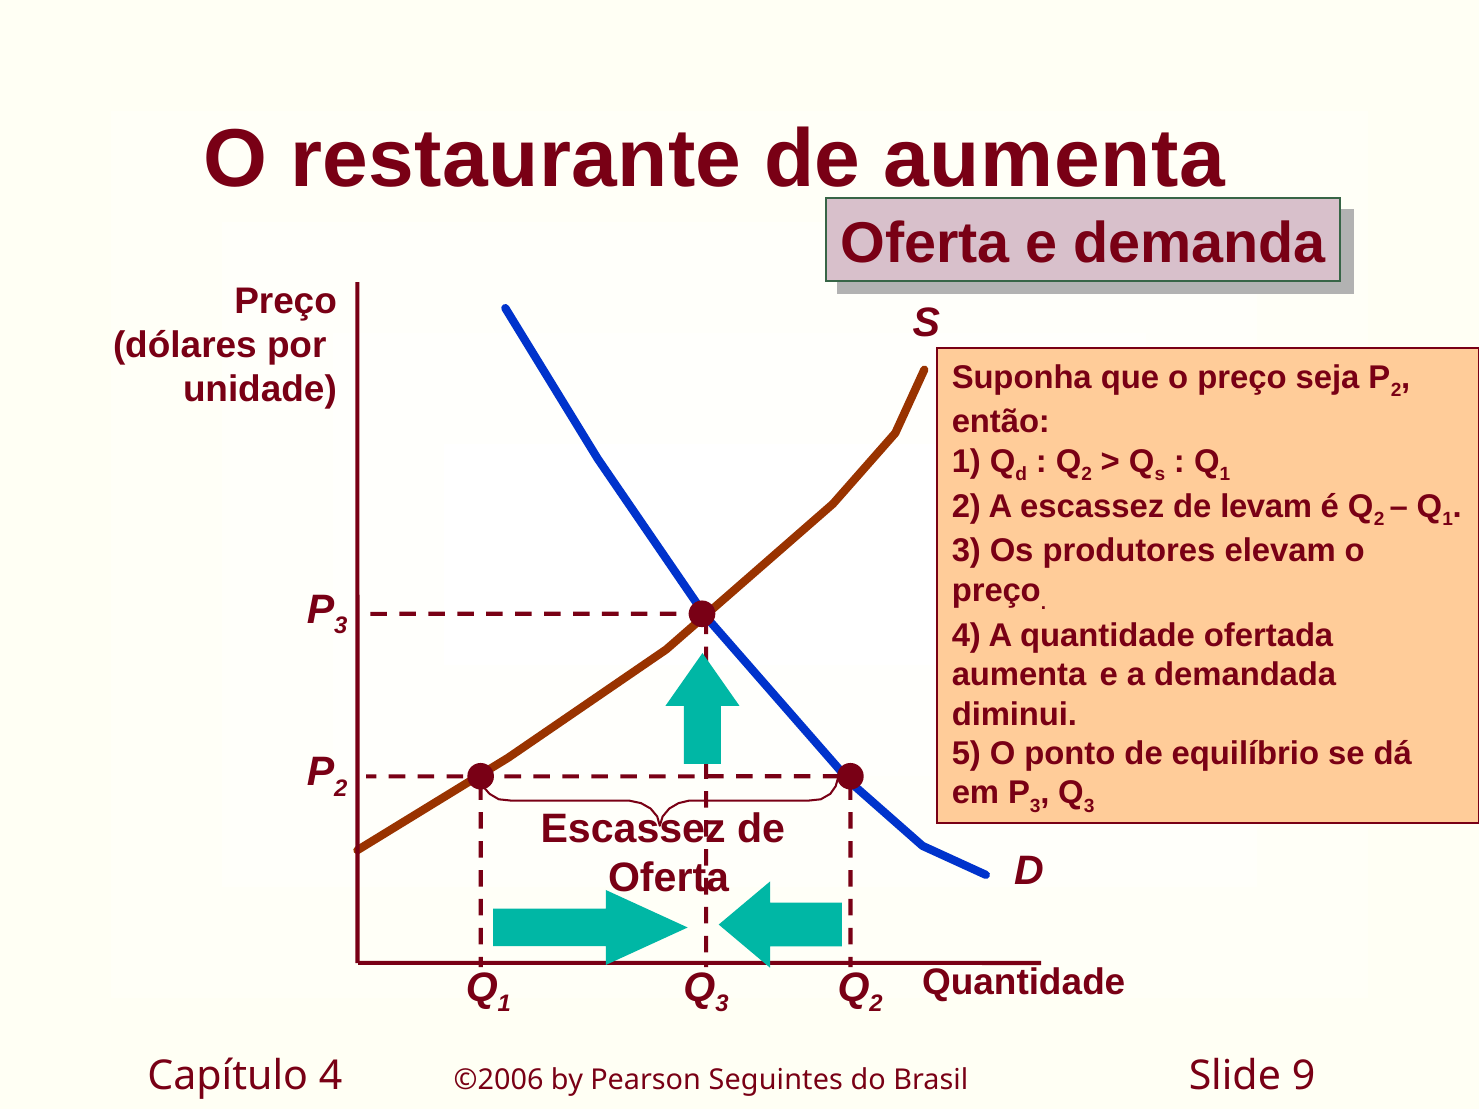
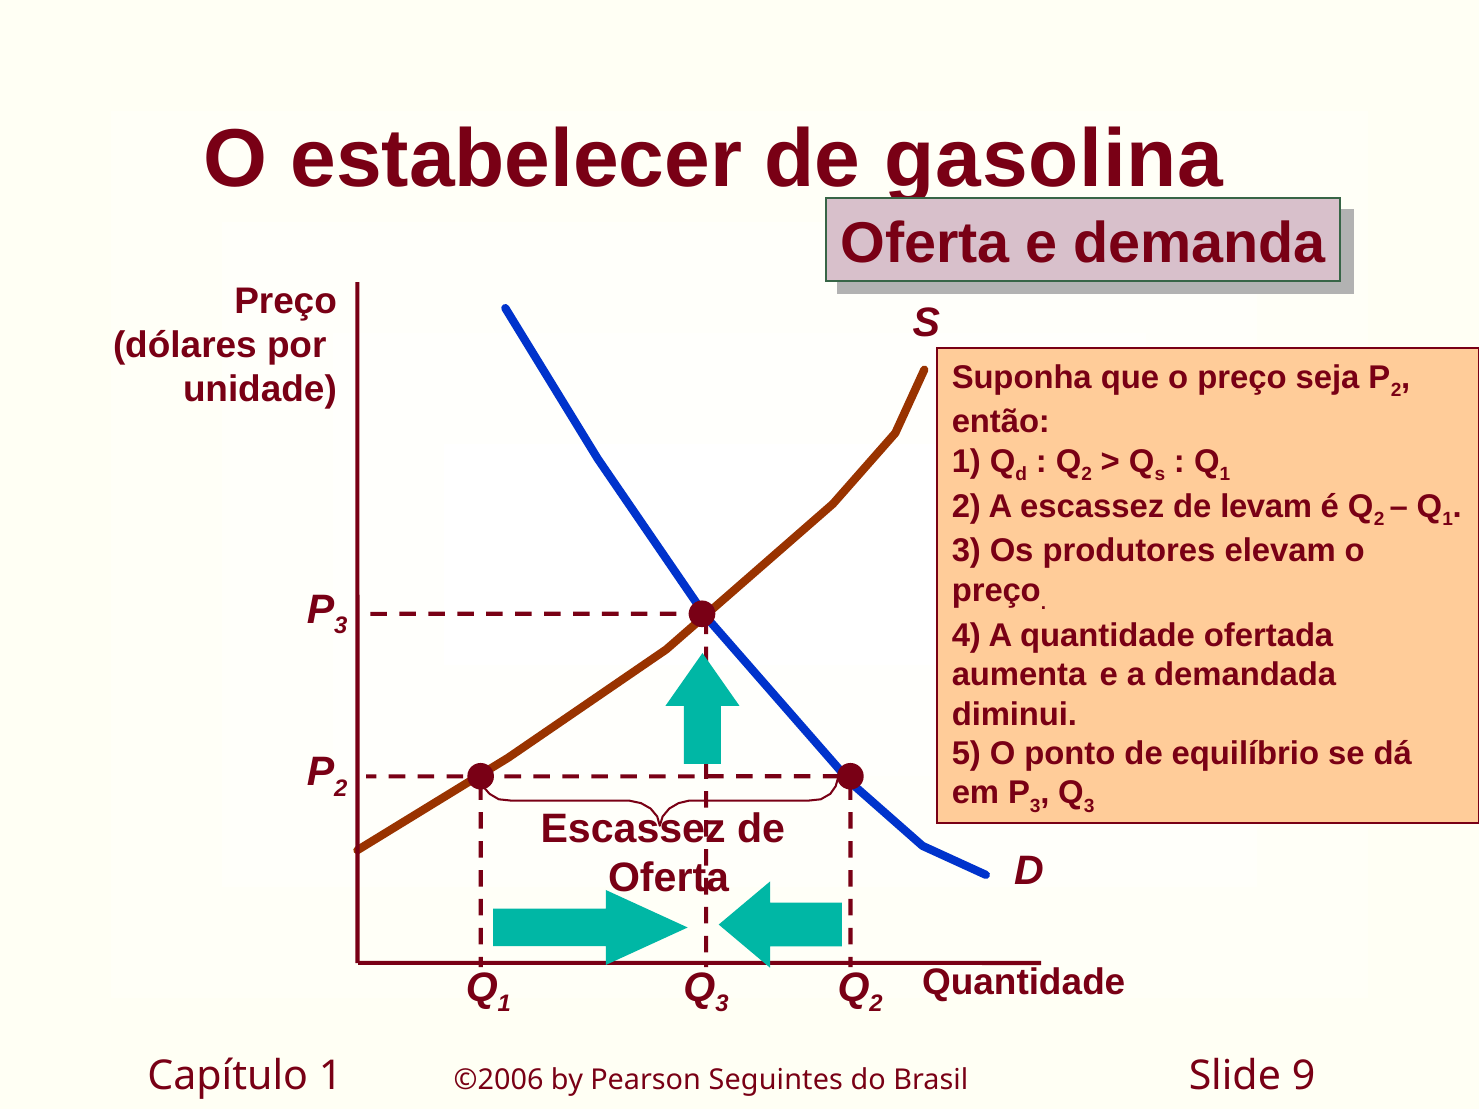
restaurante: restaurante -> estabelecer (516, 160)
de aumenta: aumenta -> gasolina (1054, 160)
Capítulo 4: 4 -> 1 (331, 1077)
